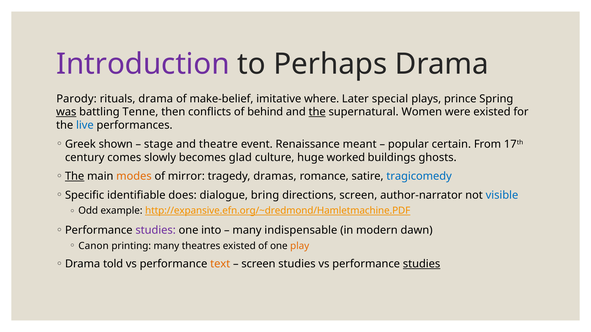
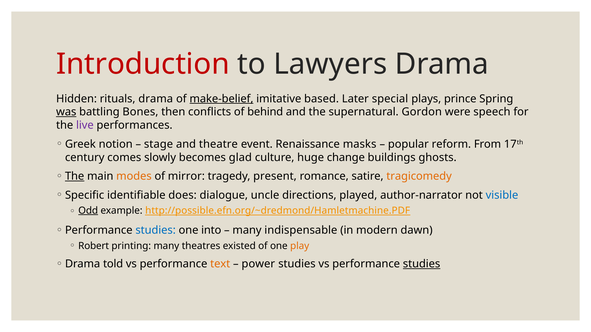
Introduction colour: purple -> red (143, 64)
Perhaps: Perhaps -> Lawyers (330, 64)
Parody: Parody -> Hidden (77, 99)
make-belief underline: none -> present (221, 99)
where: where -> based (322, 99)
Tenne: Tenne -> Bones (140, 112)
the underline: present -> none (317, 112)
Women: Women -> Gordon (422, 112)
were existed: existed -> speech (492, 112)
live colour: blue -> purple (85, 125)
shown: shown -> notion (116, 144)
meant: meant -> masks (360, 144)
certain: certain -> reform (451, 144)
worked: worked -> change (346, 158)
dramas: dramas -> present (275, 176)
tragicomedy colour: blue -> orange (419, 176)
bring: bring -> uncle (265, 195)
directions screen: screen -> played (358, 195)
Odd underline: none -> present (88, 211)
http://expansive.efn.org/~dredmond/Hamletmachine.PDF: http://expansive.efn.org/~dredmond/Hamletmachine.PDF -> http://possible.efn.org/~dredmond/Hamletmachine.PDF (278, 211)
studies colour: purple -> blue (156, 231)
Canon: Canon -> Robert (94, 246)
screen: screen -> power (258, 264)
